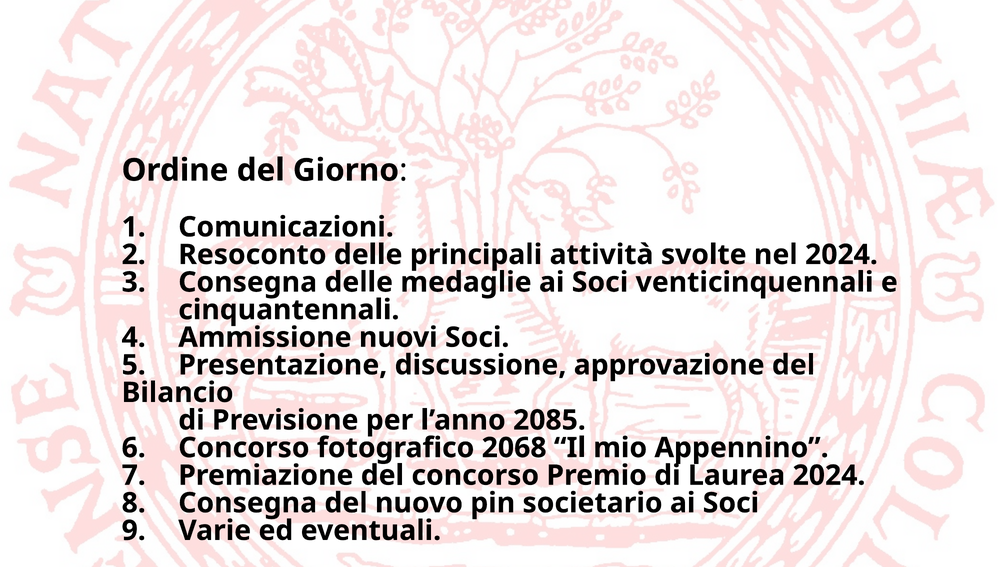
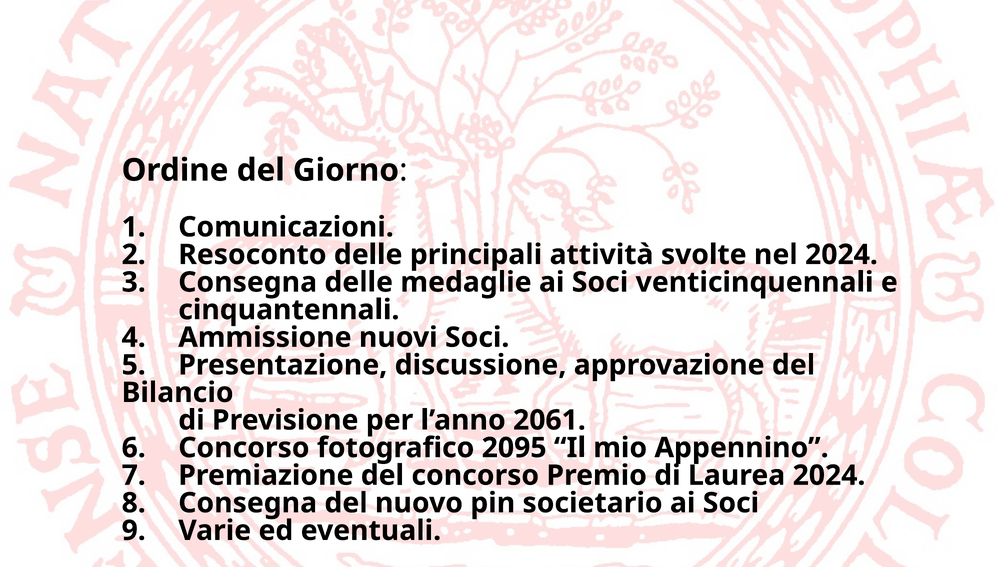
2085: 2085 -> 2061 (549, 420)
2068: 2068 -> 2095 (514, 448)
